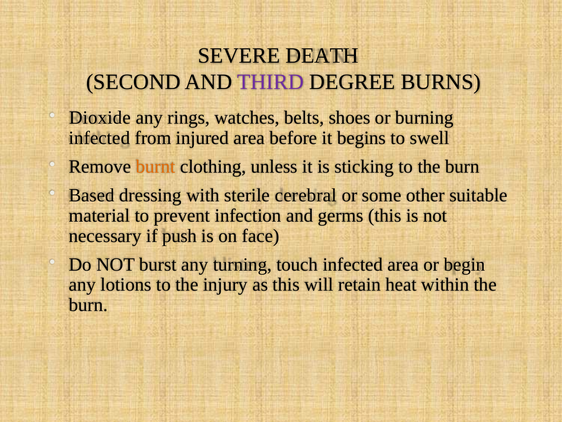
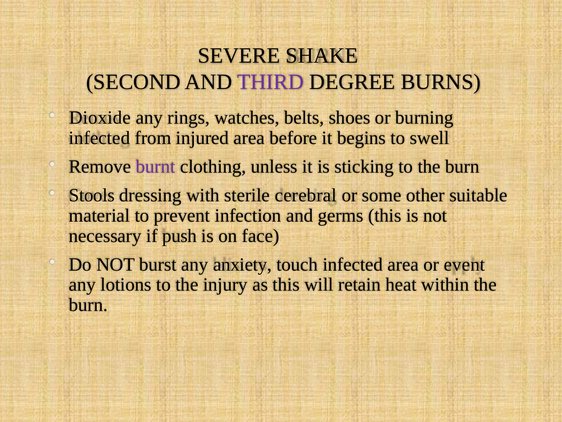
DEATH: DEATH -> SHAKE (322, 56)
burnt colour: orange -> purple (156, 166)
Based: Based -> Stools (92, 195)
turning: turning -> anxiety (242, 264)
begin: begin -> event (464, 264)
